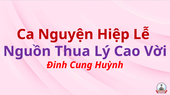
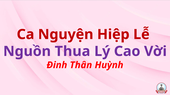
Cung: Cung -> Thân (81, 65)
